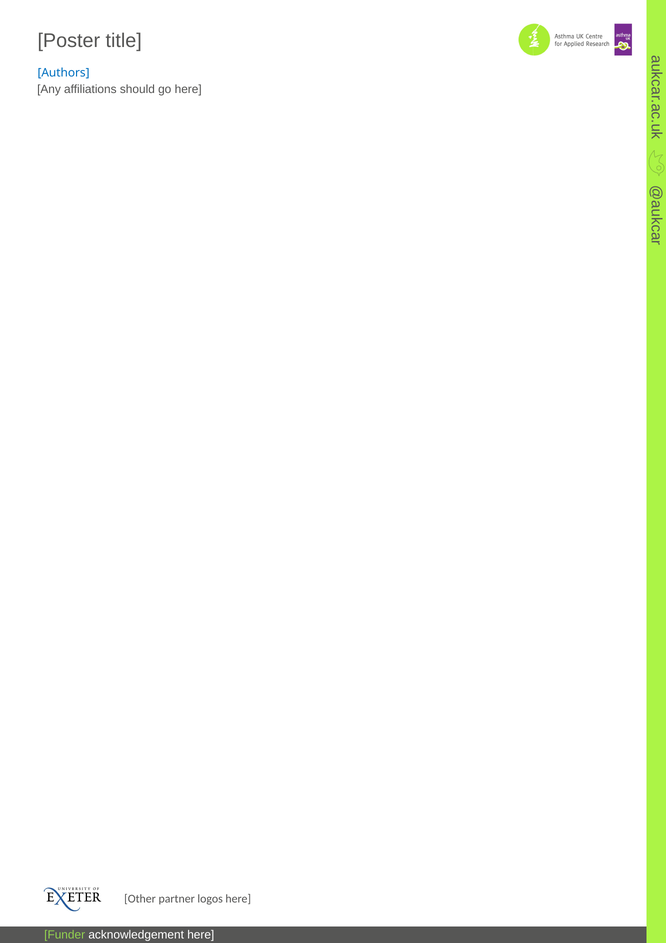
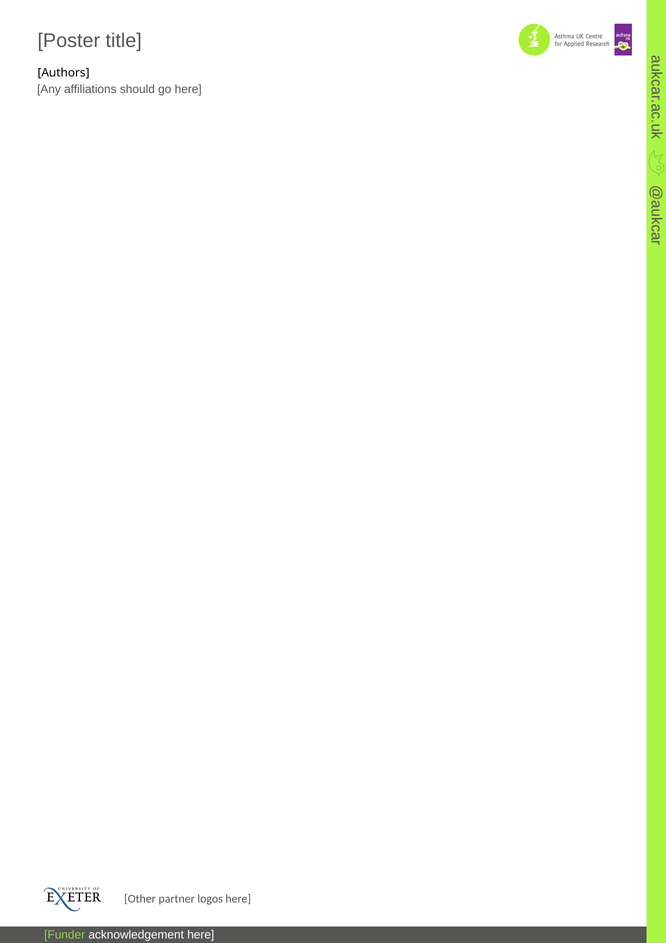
Authors colour: blue -> black (64, 73)
